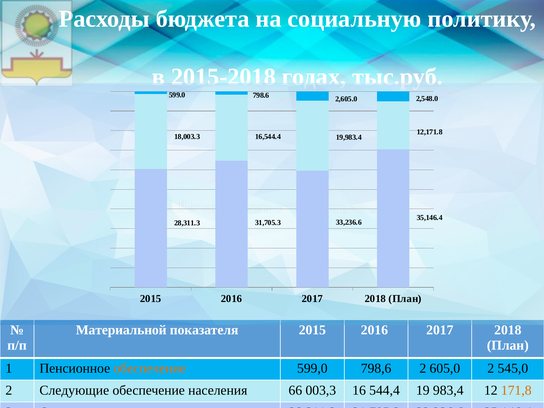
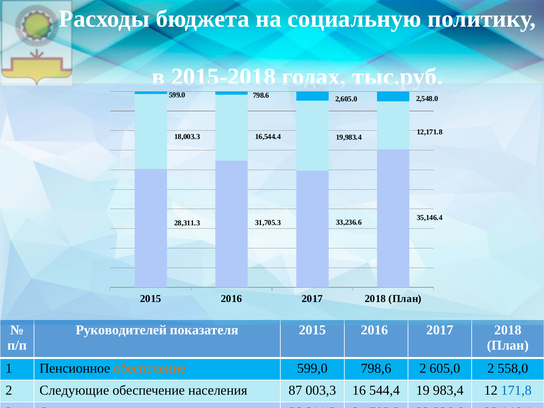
Материальной: Материальной -> Руководителей (121, 330)
545,0: 545,0 -> 558,0 (513, 368)
66: 66 -> 87 (295, 390)
171,8 colour: orange -> blue (516, 390)
